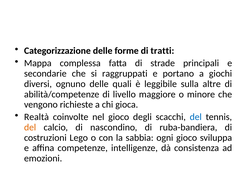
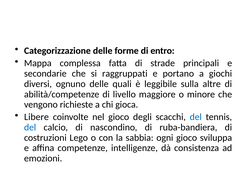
tratti: tratti -> entro (162, 51)
Realtà: Realtà -> Libere (36, 117)
del colour: orange -> blue (30, 127)
